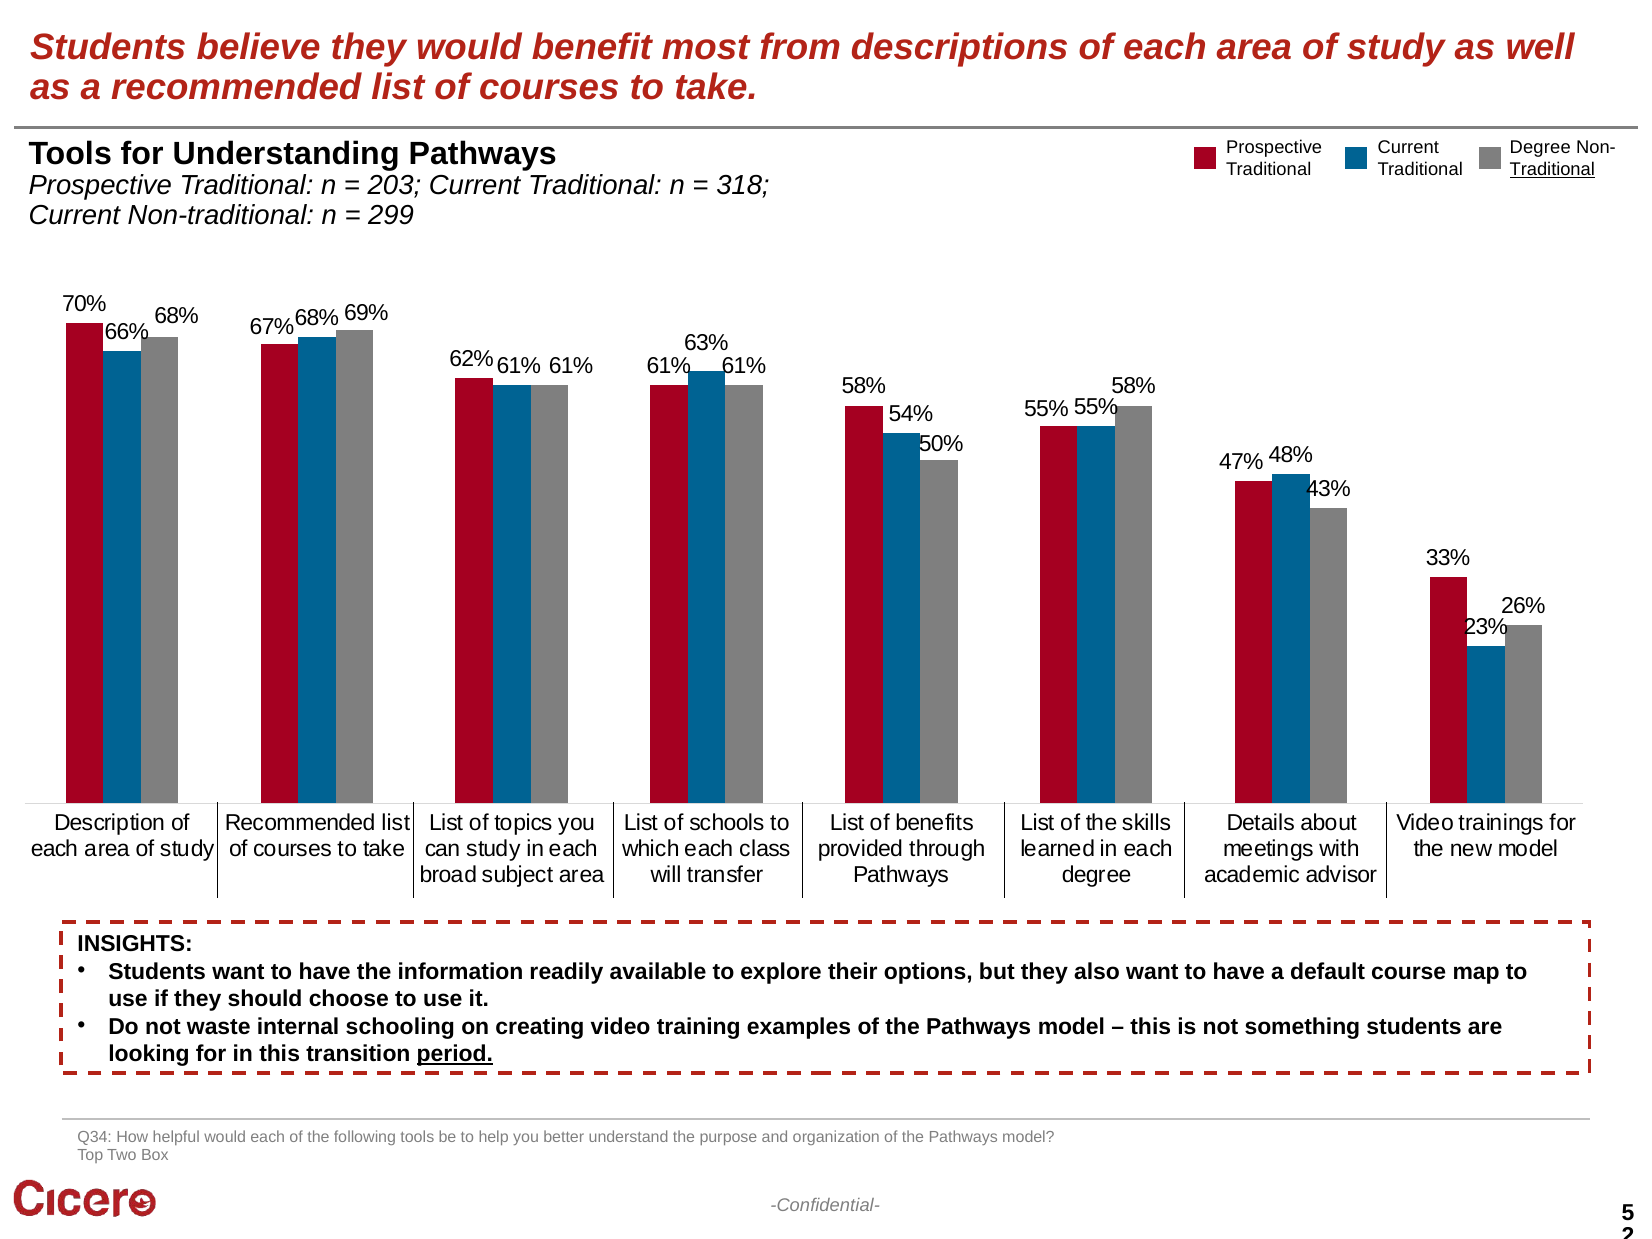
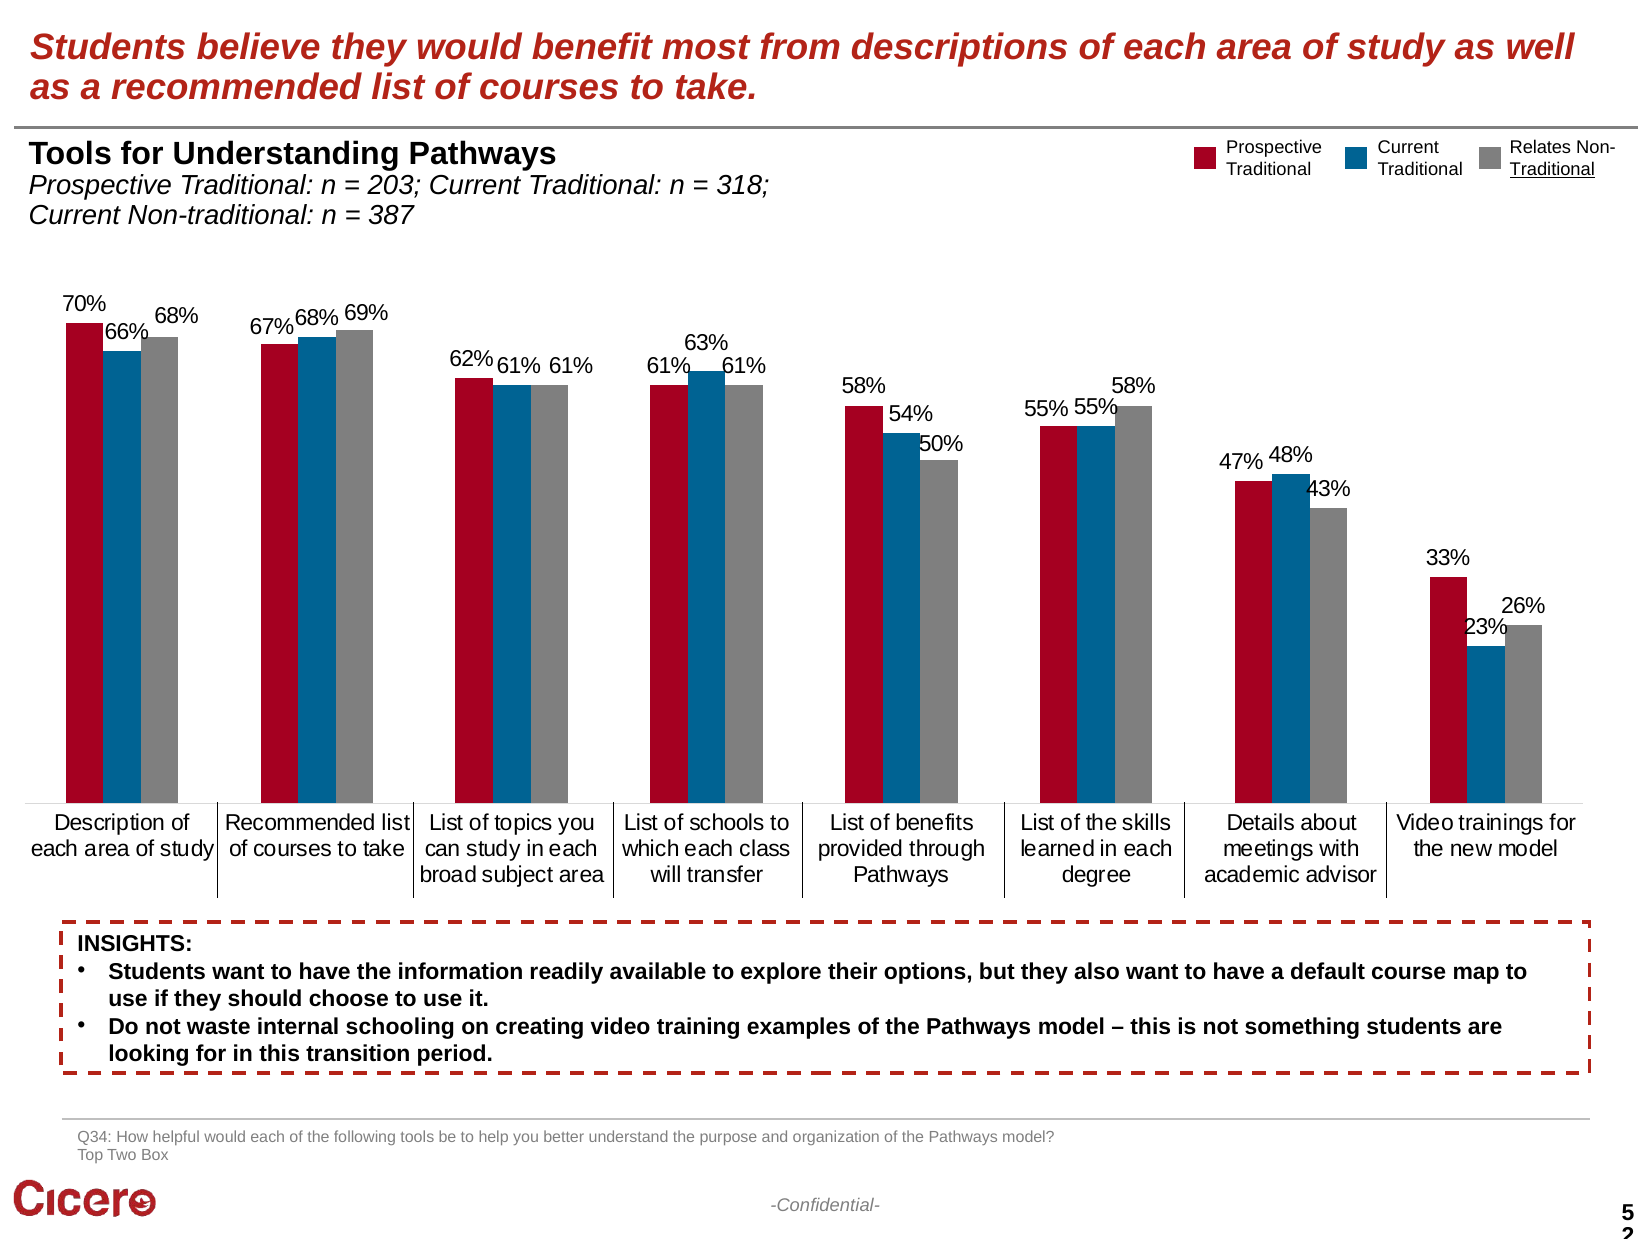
Degree: Degree -> Relates (1540, 148)
299: 299 -> 387 (391, 216)
period underline: present -> none (455, 1054)
